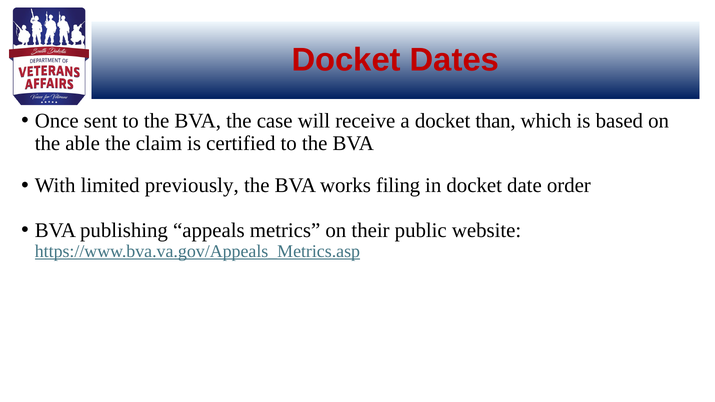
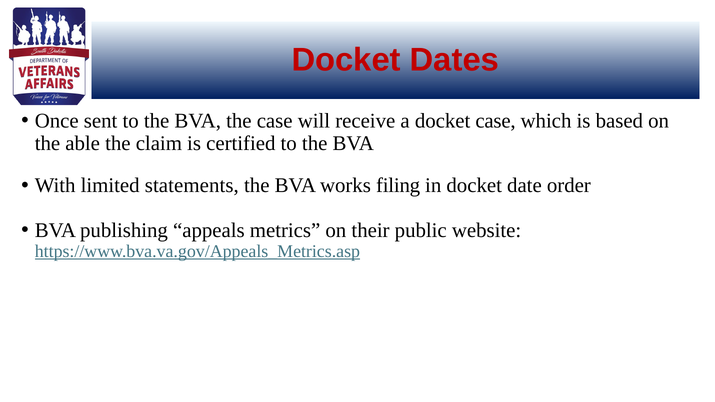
docket than: than -> case (496, 121)
previously: previously -> statements (192, 186)
